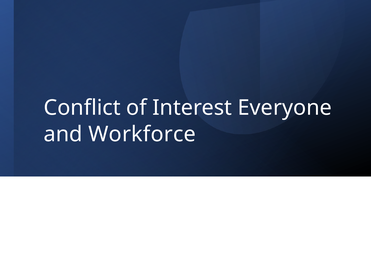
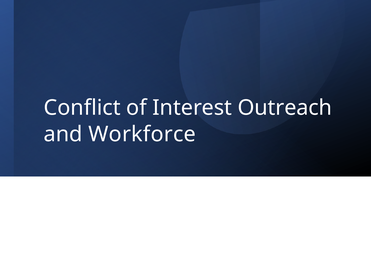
Everyone: Everyone -> Outreach (285, 108)
